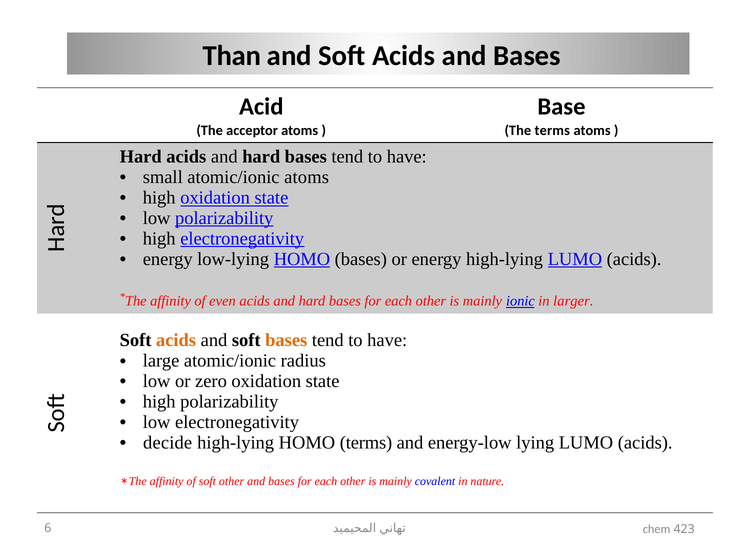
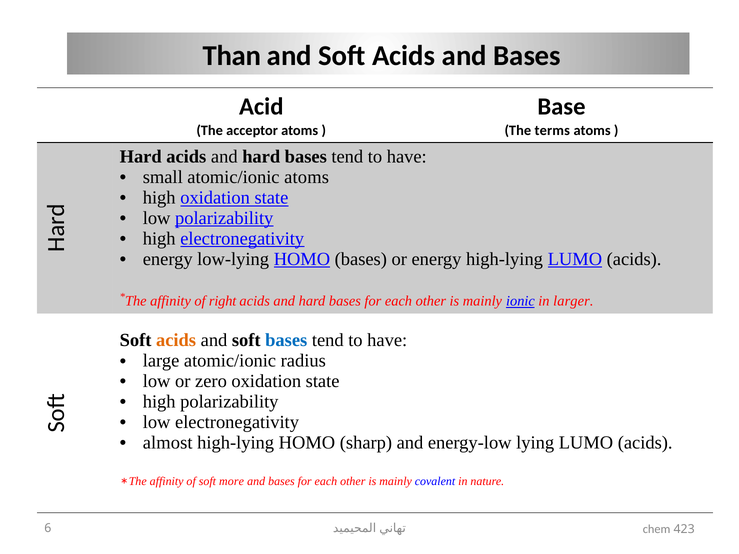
even: even -> right (223, 301)
bases colour: orange -> blue (286, 341)
decide: decide -> almost (168, 443)
HOMO terms: terms -> sharp (366, 443)
soft other: other -> more (232, 482)
